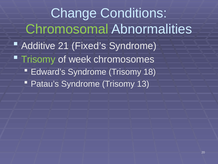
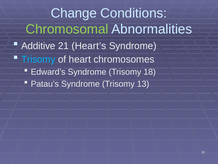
Fixed’s: Fixed’s -> Heart’s (89, 46)
Trisomy colour: light green -> light blue (38, 59)
week: week -> heart (80, 59)
